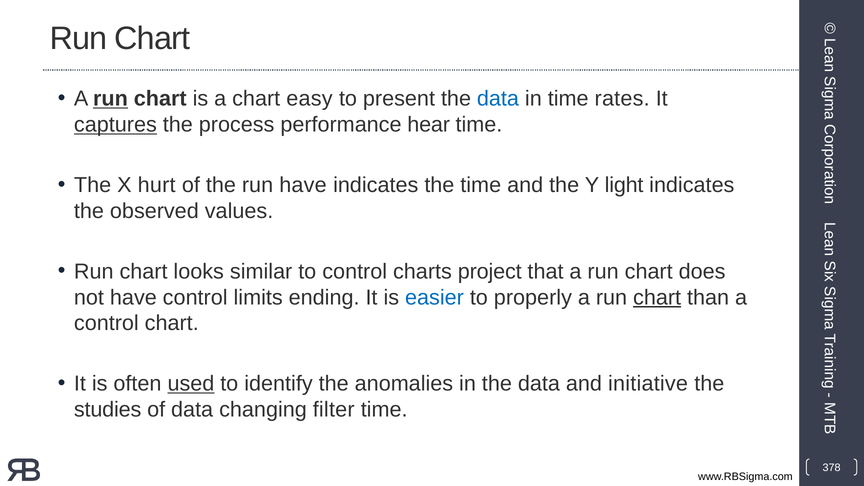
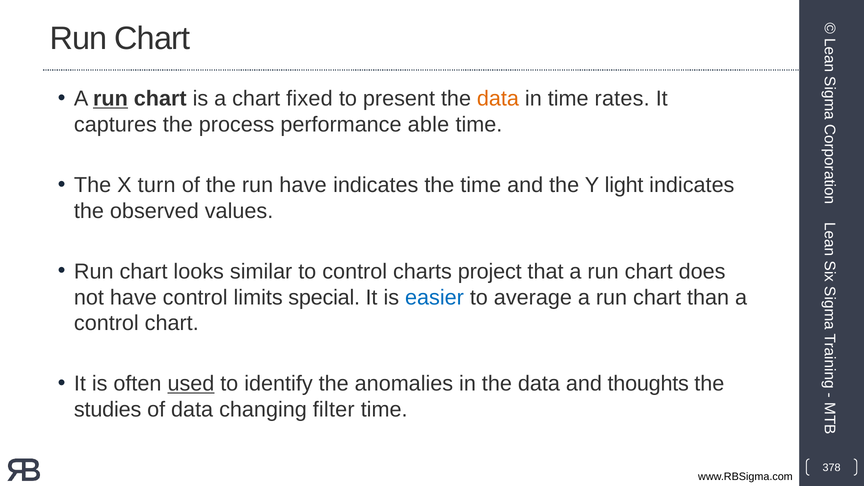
easy: easy -> fixed (309, 99)
data colour: blue -> orange (498, 99)
captures underline: present -> none (115, 125)
hear: hear -> able (428, 125)
hurt: hurt -> turn (157, 185)
ending: ending -> special (324, 297)
properly: properly -> average (533, 297)
chart underline: present -> none (657, 297)
initiative: initiative -> thoughts (648, 384)
